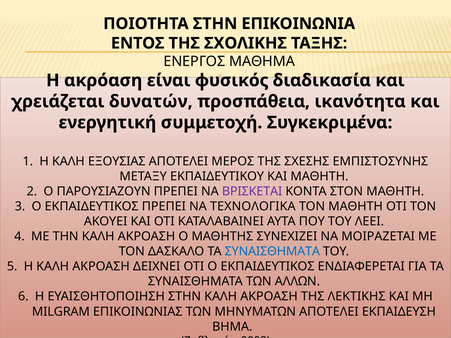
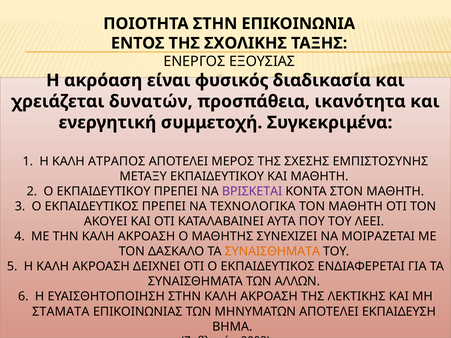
ΜΑΘΗΜΑ: ΜΑΘΗΜΑ -> ΕΞΟΥΣΙΑΣ (262, 61)
ΕΞΟΥΣΙΑΣ: ΕΞΟΥΣΙΑΣ -> ΑΤΡΑΠΟΣ (117, 161)
Ο ΠΑΡΟΥΣΙΑΖΟΥΝ: ΠΑΡΟΥΣΙΑΖΟΥΝ -> ΕΚΠΑΙΔΕΥΤΙΚΟΥ (104, 191)
ΣΥΝΑΙΣΘΗΜΑΤΑ colour: blue -> orange (272, 252)
MILGRAM: MILGRAM -> ΣΤΑΜΑΤΑ (61, 312)
